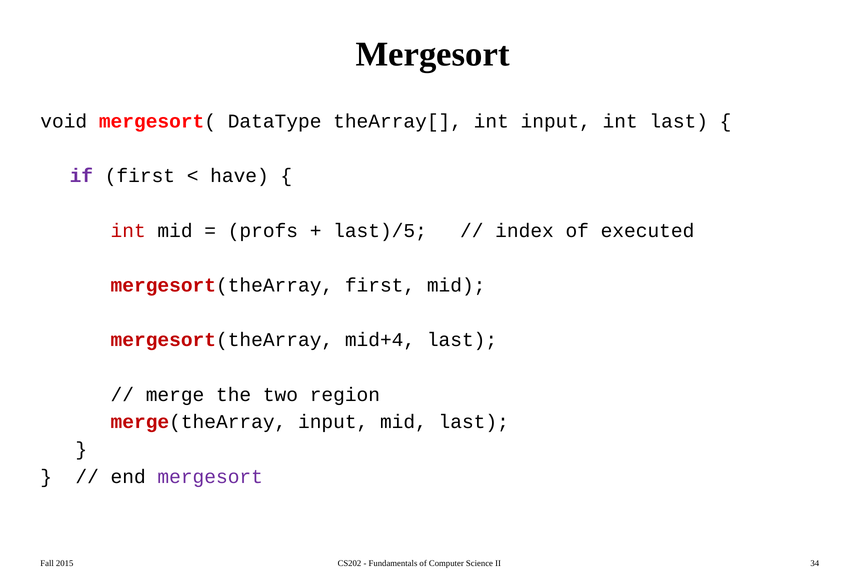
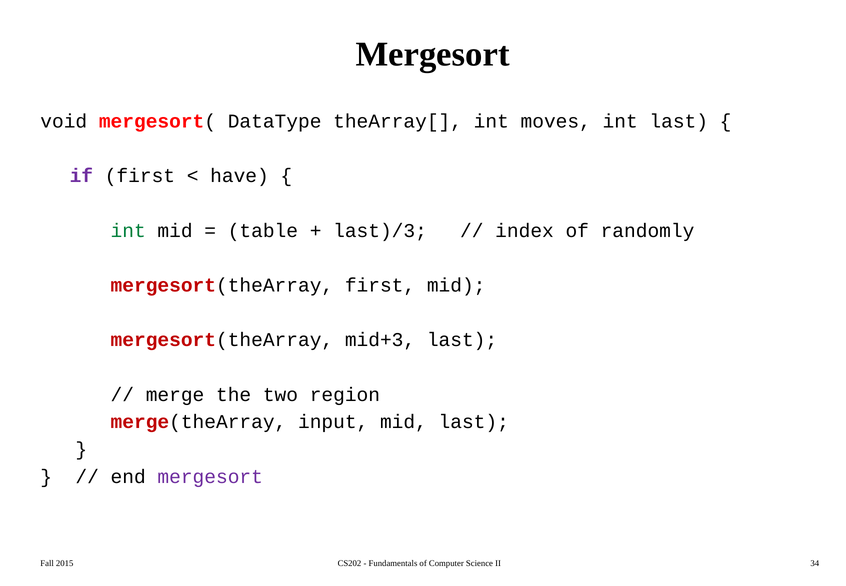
int input: input -> moves (556, 121)
int colour: red -> green (128, 230)
profs: profs -> table (263, 230)
last)/5: last)/5 -> last)/3 (380, 230)
executed: executed -> randomly (648, 230)
mid+4: mid+4 -> mid+3 (380, 340)
